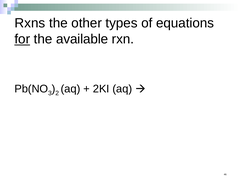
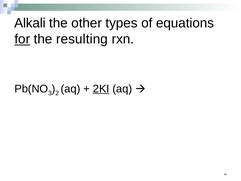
Rxns: Rxns -> Alkali (30, 23)
available: available -> resulting (82, 39)
2KI underline: none -> present (101, 89)
